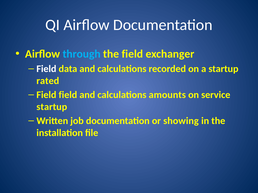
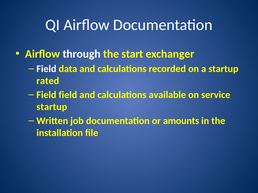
through colour: light blue -> white (82, 54)
the field: field -> start (132, 54)
amounts: amounts -> available (167, 95)
showing: showing -> amounts (181, 121)
